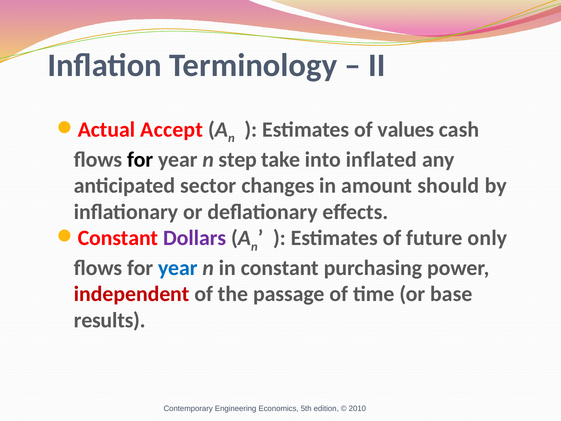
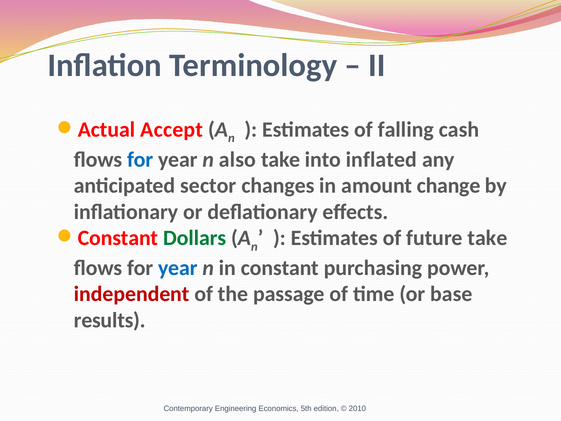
values: values -> falling (406, 130)
for colour: black -> blue (140, 159)
step: step -> also (237, 159)
should: should -> change (449, 186)
Dollars colour: purple -> green (195, 238)
future only: only -> take (487, 238)
